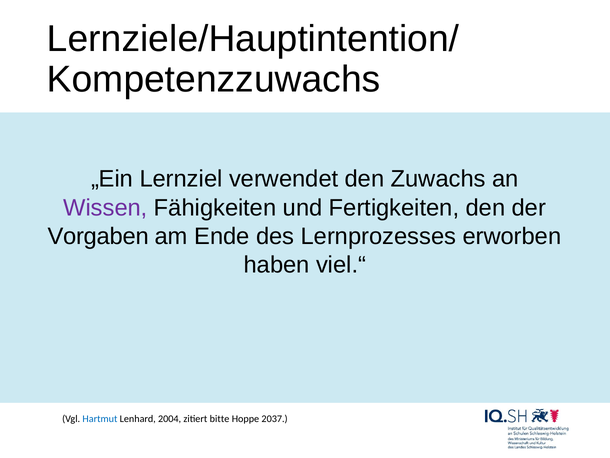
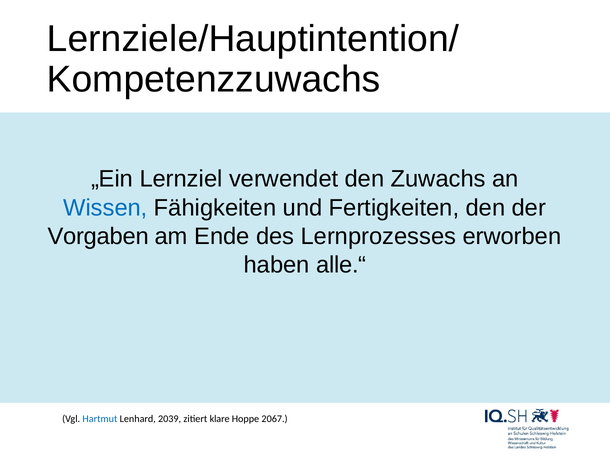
Wissen colour: purple -> blue (105, 207)
viel.“: viel.“ -> alle.“ (341, 264)
2004: 2004 -> 2039 (170, 418)
bitte: bitte -> klare (220, 418)
2037: 2037 -> 2067 (275, 418)
